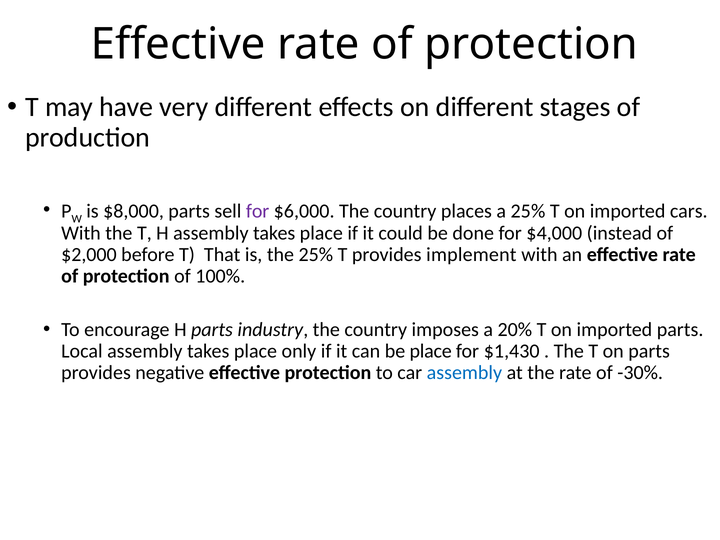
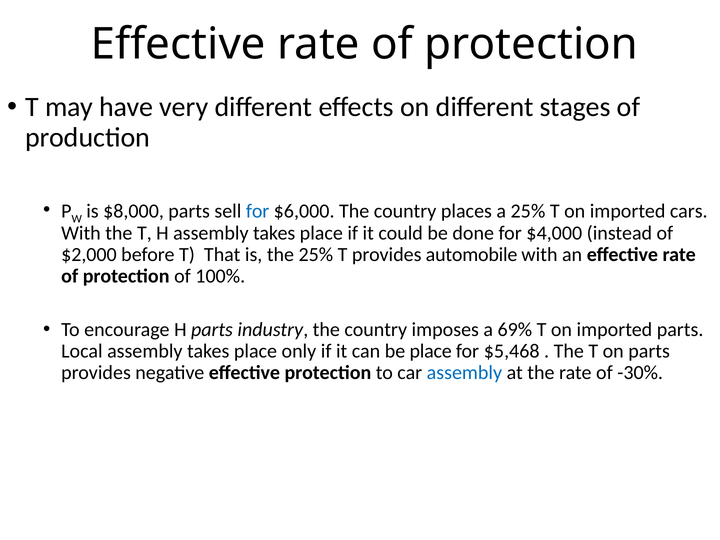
for colour: purple -> blue (258, 211)
implement: implement -> automobile (472, 255)
20%: 20% -> 69% (515, 330)
$1,430: $1,430 -> $5,468 (512, 351)
